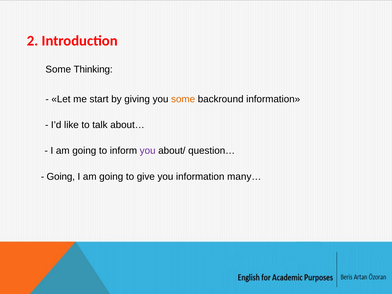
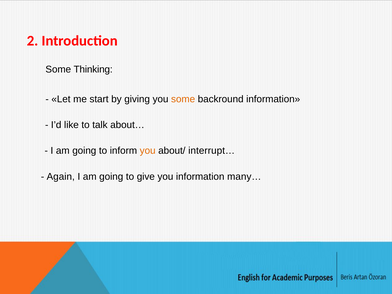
you colour: purple -> orange (148, 151)
question…: question… -> interrupt… (212, 151)
Going: Going -> Again (61, 177)
